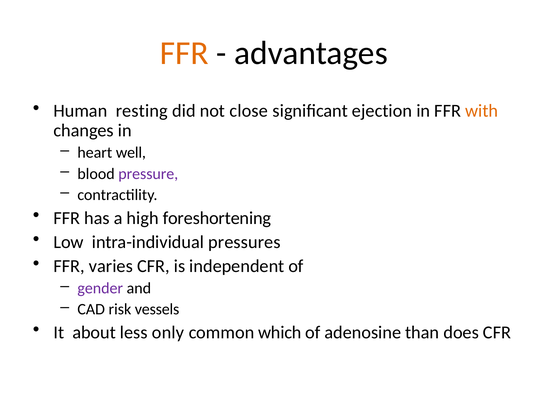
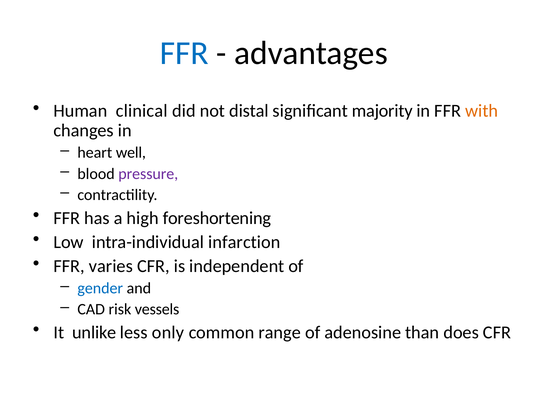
FFR colour: orange -> blue (184, 53)
resting: resting -> clinical (142, 111)
close: close -> distal (249, 111)
ejection: ejection -> majority (382, 111)
pressures: pressures -> infarction (244, 242)
gender colour: purple -> blue (100, 288)
about: about -> unlike (94, 332)
which: which -> range (280, 332)
